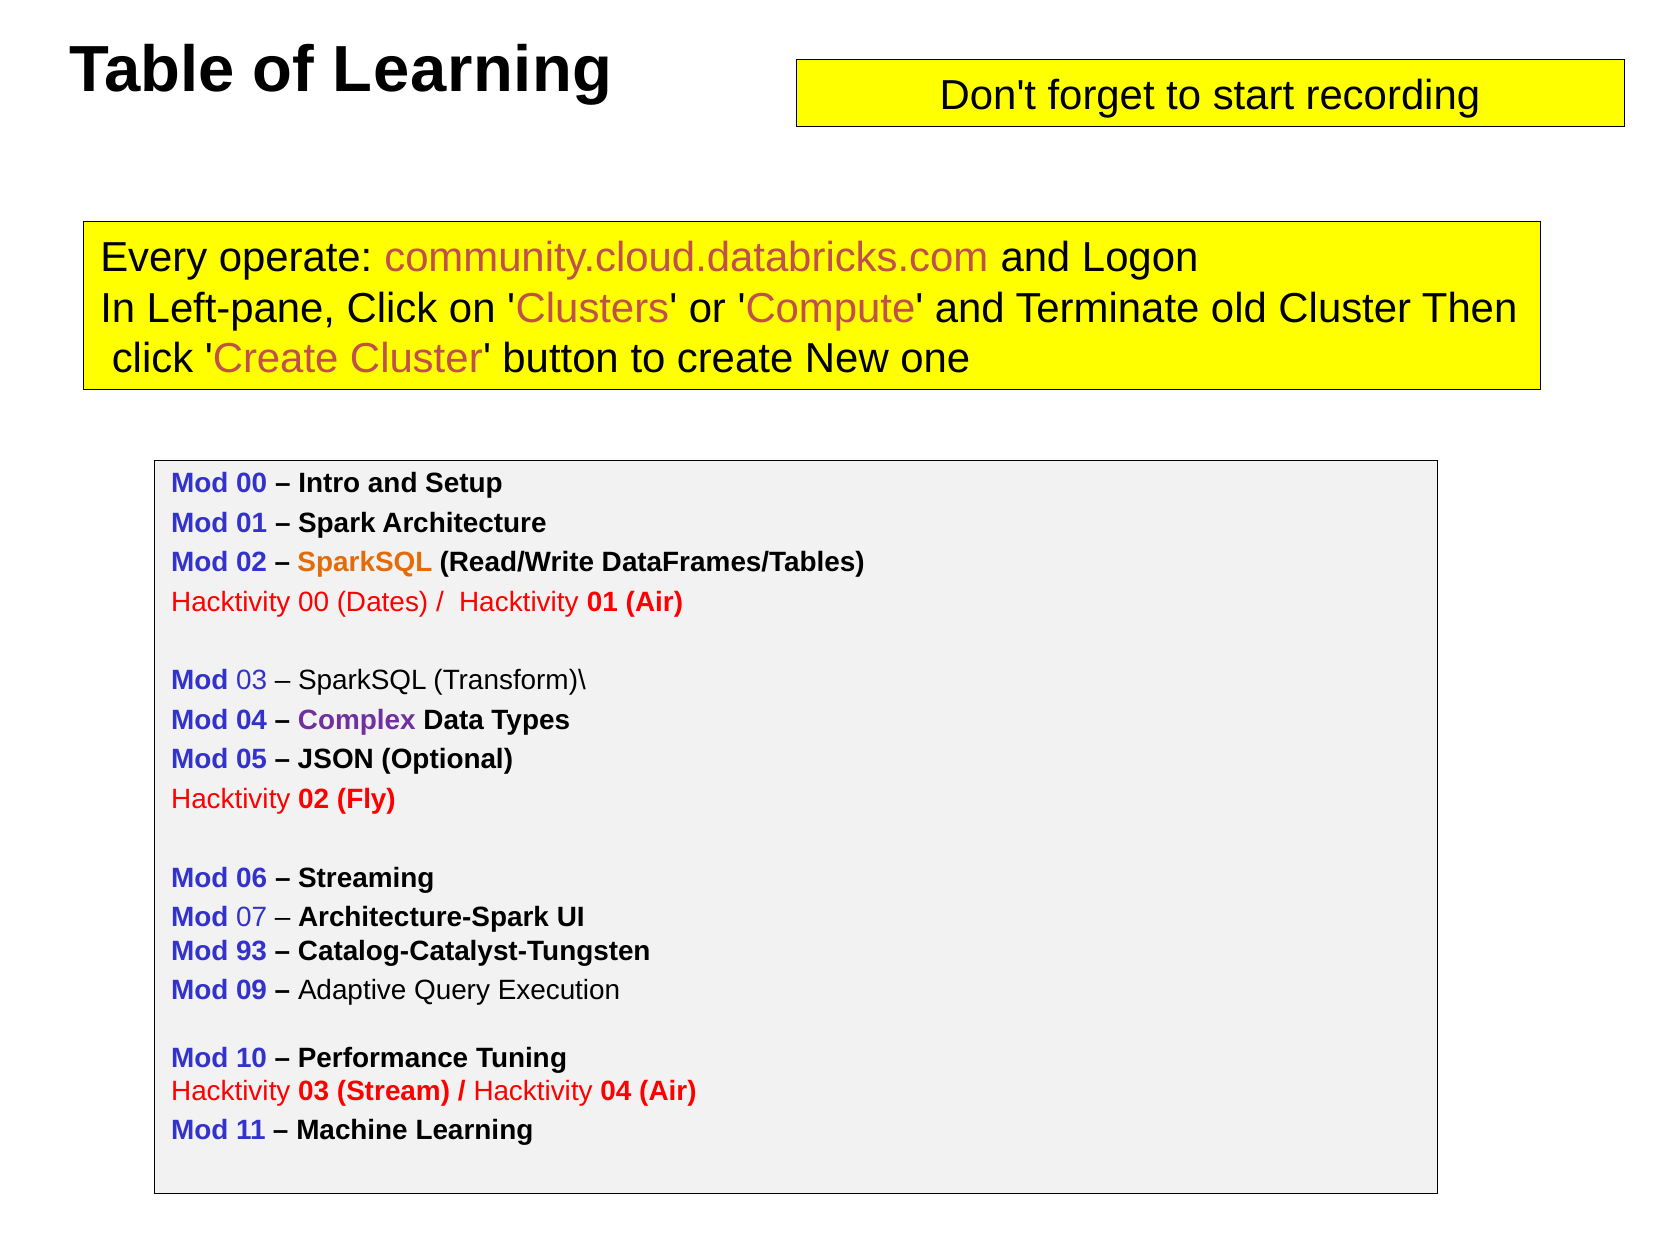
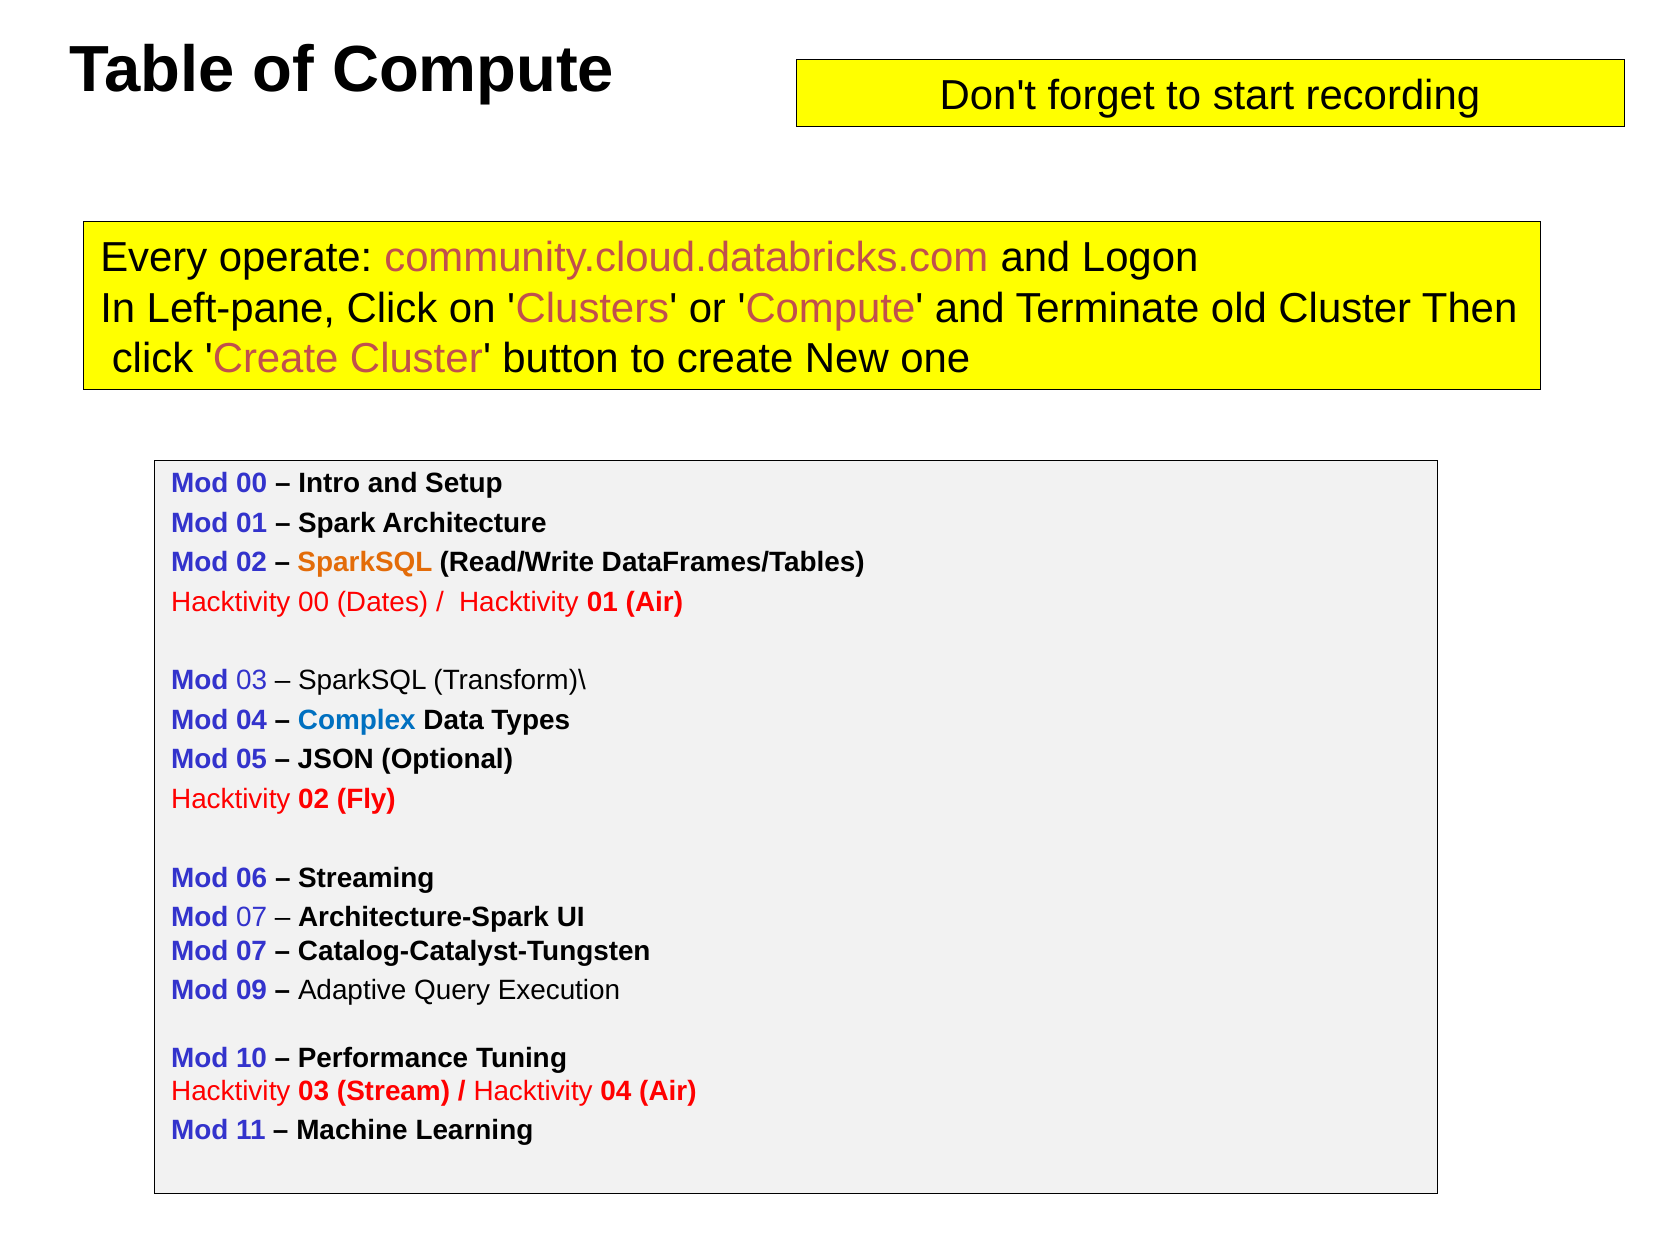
of Learning: Learning -> Compute (473, 70)
Complex colour: purple -> blue (357, 720)
93: 93 -> 07 (252, 951)
